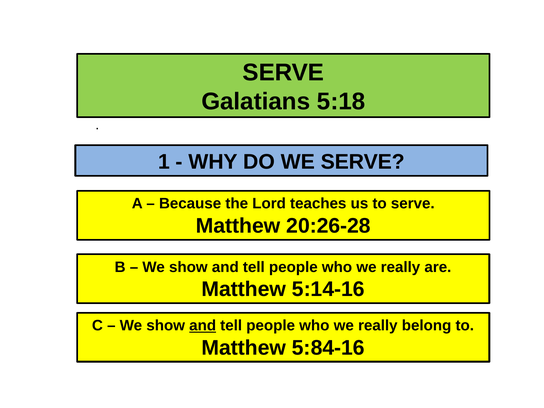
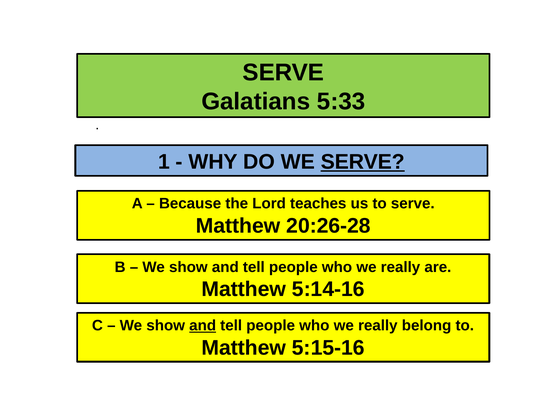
5:18: 5:18 -> 5:33 (341, 102)
SERVE underline: none -> present (363, 162)
5:84-16: 5:84-16 -> 5:15-16 (328, 348)
